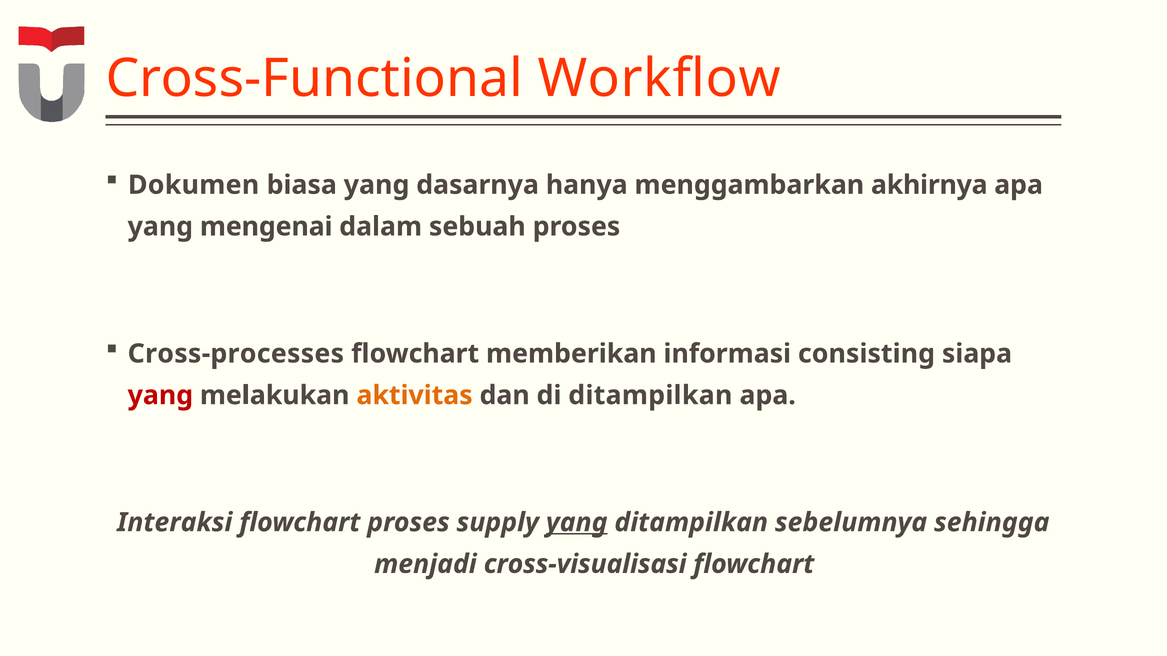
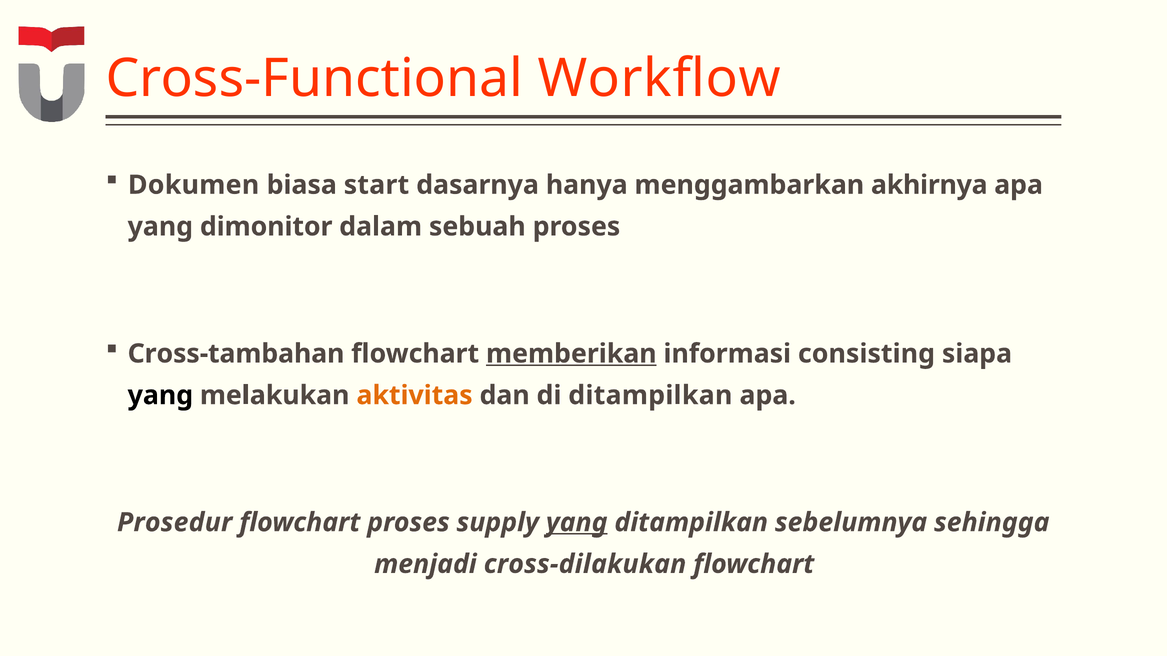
biasa yang: yang -> start (376, 185)
mengenai: mengenai -> dimonitor (266, 227)
Cross-processes: Cross-processes -> Cross-tambahan (236, 354)
memberikan underline: none -> present (571, 354)
yang colour: red -> black (160, 396)
Interaksi: Interaksi -> Prosedur (175, 523)
cross-visualisasi: cross-visualisasi -> cross-dilakukan (585, 564)
